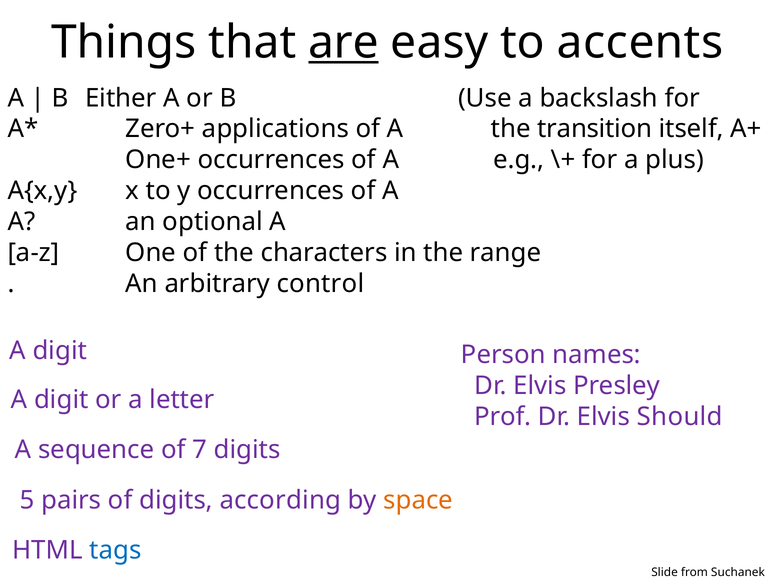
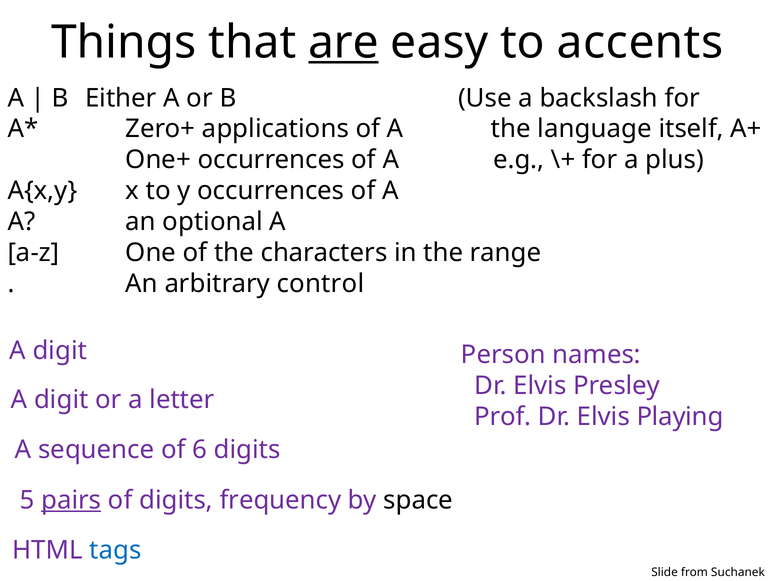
transition: transition -> language (595, 129)
Should: Should -> Playing (680, 417)
7: 7 -> 6 (200, 450)
pairs underline: none -> present (71, 500)
according: according -> frequency (280, 500)
space colour: orange -> black (418, 500)
